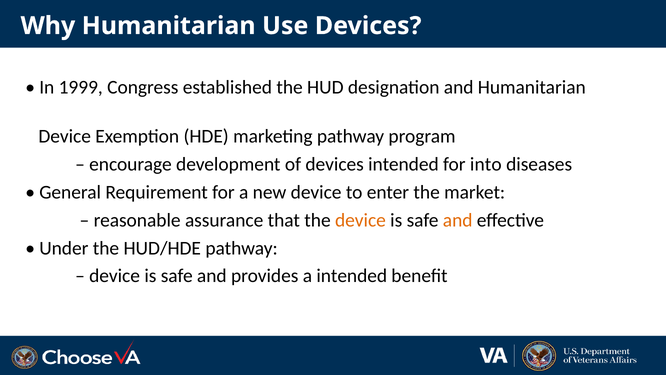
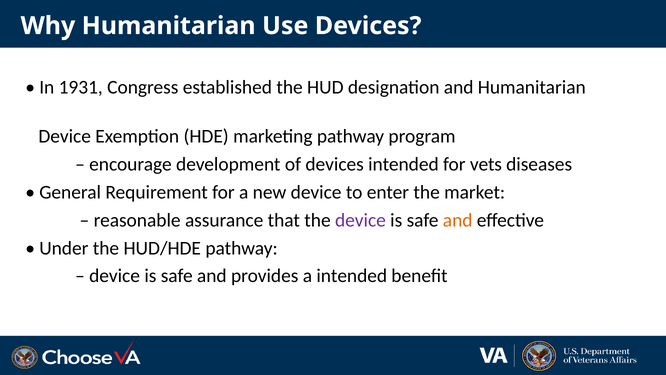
1999: 1999 -> 1931 (81, 87)
into: into -> vets (486, 164)
device colour: orange -> purple (360, 220)
